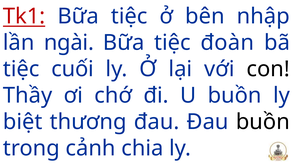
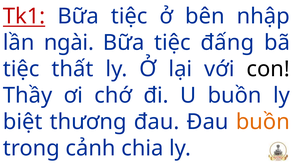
đoàn: đoàn -> đấng (227, 43)
cuối: cuối -> thất (72, 69)
buồn colour: black -> orange (263, 122)
